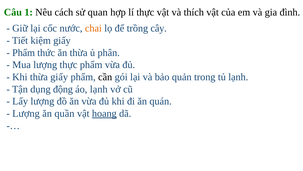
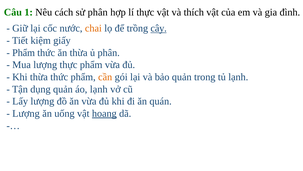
sử quan: quan -> phân (98, 12)
cây underline: none -> present (159, 28)
thừa giấy: giấy -> thức (59, 77)
cần colour: black -> orange (105, 77)
dụng động: động -> quản (63, 89)
quần: quần -> uống (64, 113)
